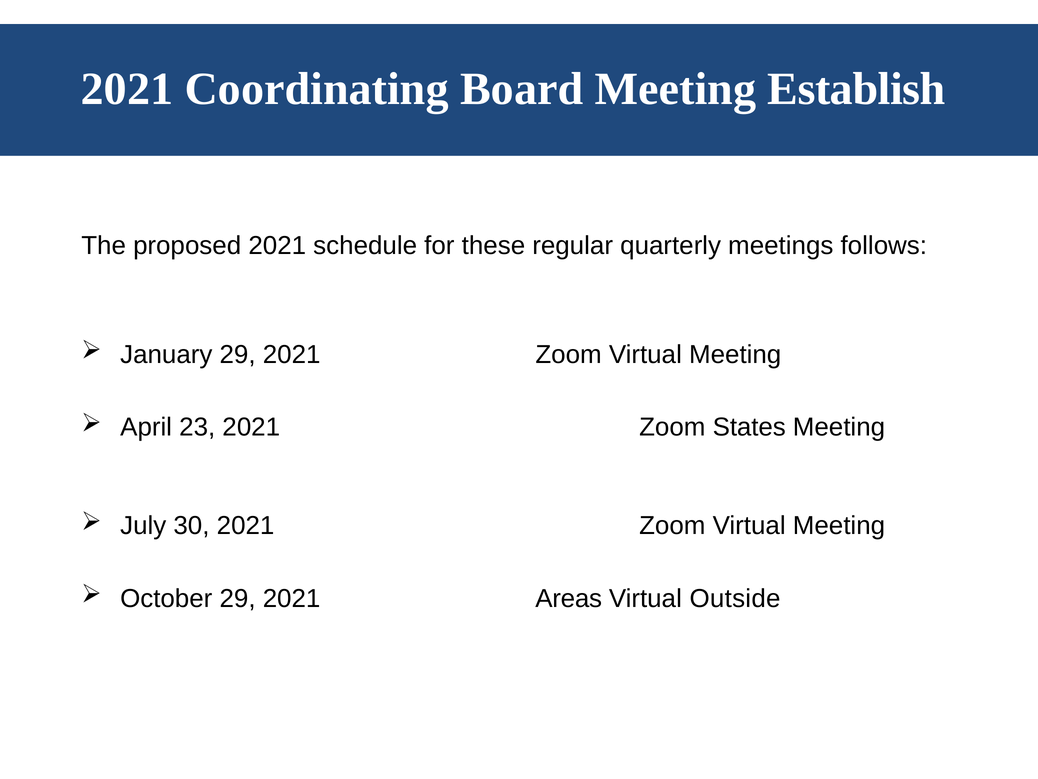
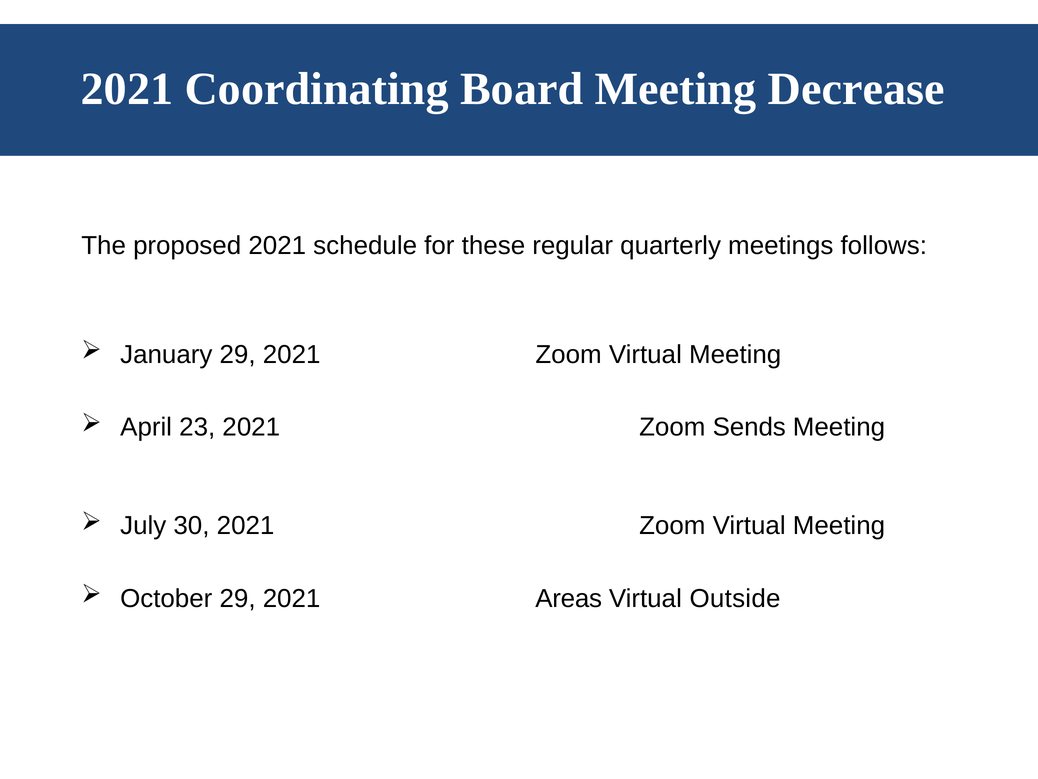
Establish: Establish -> Decrease (856, 89)
States: States -> Sends (749, 427)
